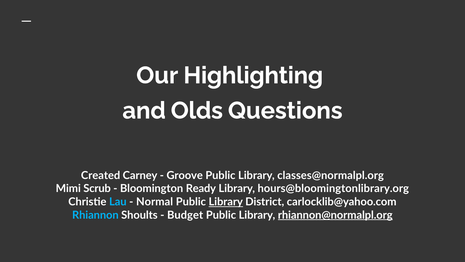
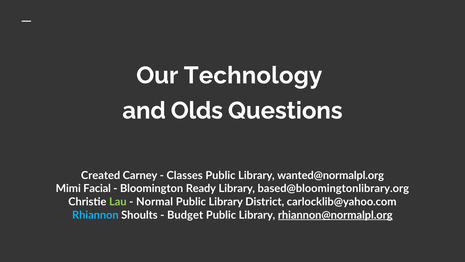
Highlighting: Highlighting -> Technology (253, 75)
Groove: Groove -> Classes (185, 175)
classes@normalpl.org: classes@normalpl.org -> wanted@normalpl.org (331, 175)
Scrub: Scrub -> Facial (97, 188)
hours@bloomingtonlibrary.org: hours@bloomingtonlibrary.org -> based@bloomingtonlibrary.org (333, 188)
Lau colour: light blue -> light green (118, 202)
Library underline: present -> none (226, 202)
